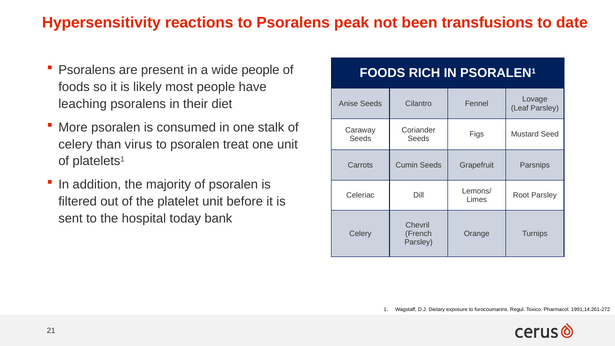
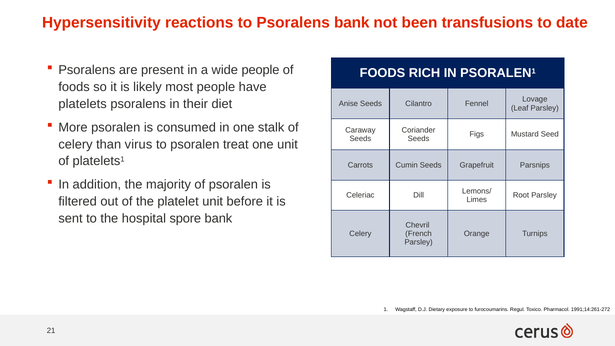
Psoralens peak: peak -> bank (352, 23)
leaching: leaching -> platelets (83, 104)
today: today -> spore (185, 218)
